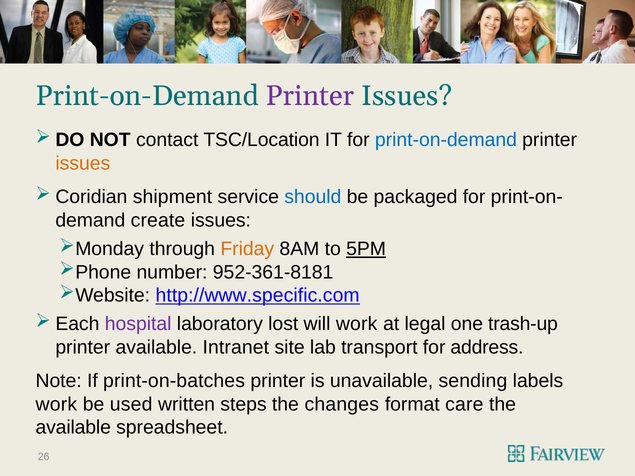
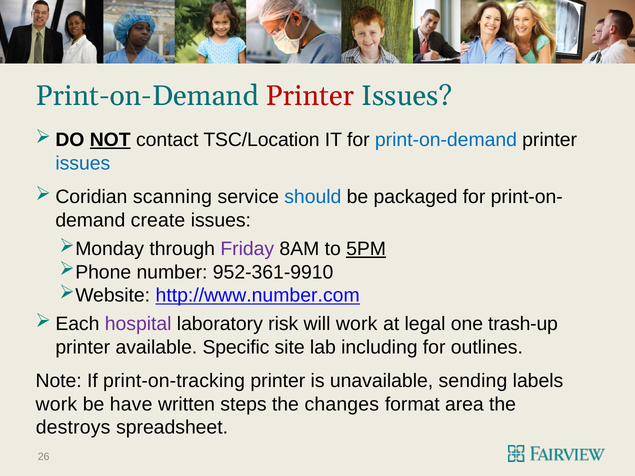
Printer colour: purple -> red (310, 96)
NOT underline: none -> present (110, 140)
issues colour: orange -> blue (83, 163)
shipment: shipment -> scanning (172, 197)
Friday colour: orange -> purple (247, 249)
952-361-8181: 952-361-8181 -> 952-361-9910 (273, 272)
http://www.specific.com: http://www.specific.com -> http://www.number.com (258, 296)
lost: lost -> risk (283, 324)
Intranet: Intranet -> Specific (236, 347)
transport: transport -> including (379, 347)
address: address -> outlines (487, 347)
print-on-batches: print-on-batches -> print-on-tracking (174, 381)
used: used -> have (131, 405)
care: care -> area (464, 405)
available: available -> destroys (73, 428)
